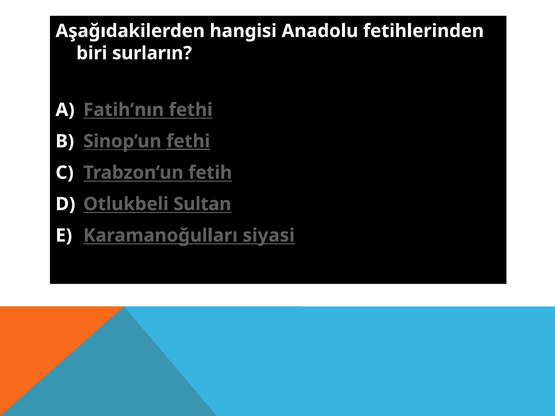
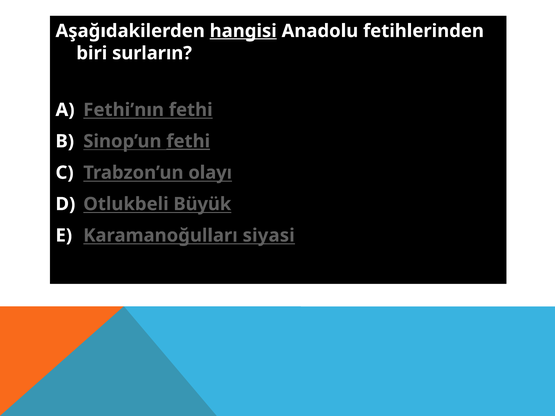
hangisi underline: none -> present (243, 31)
Fatih’nın: Fatih’nın -> Fethi’nın (124, 110)
fetih: fetih -> olayı (210, 173)
Sultan: Sultan -> Büyük (202, 204)
